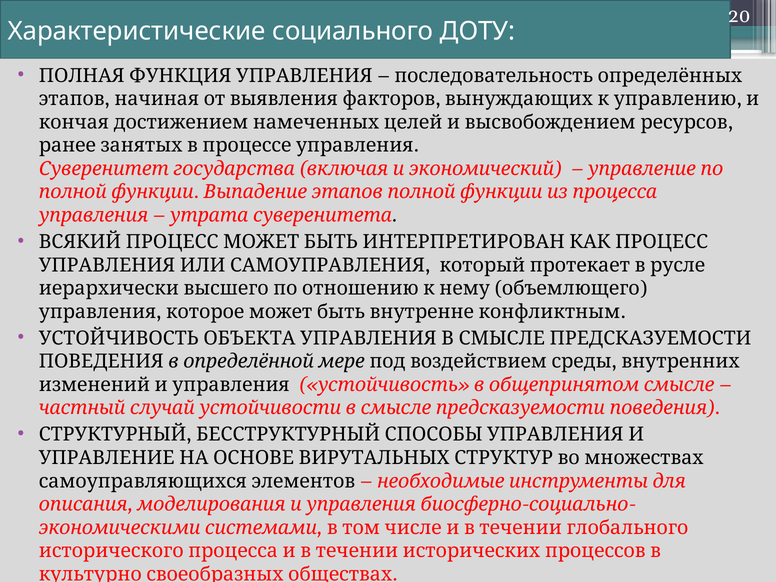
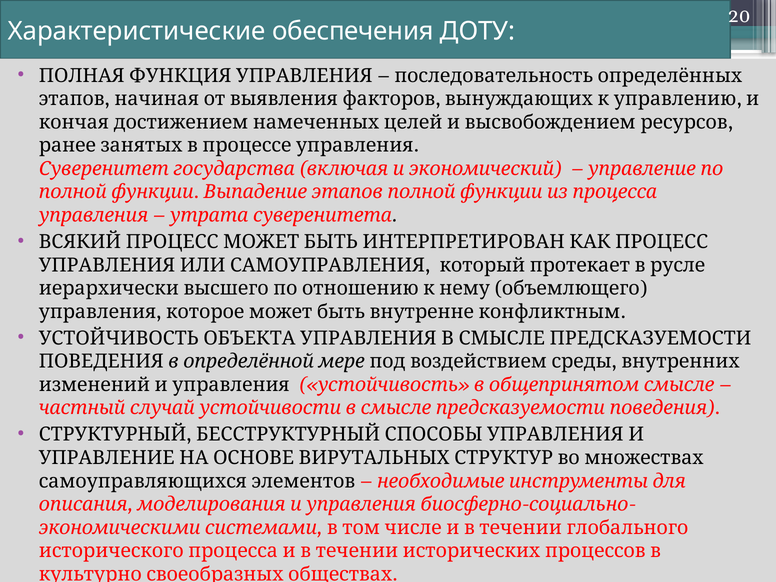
социального: социального -> обеспечения (353, 31)
